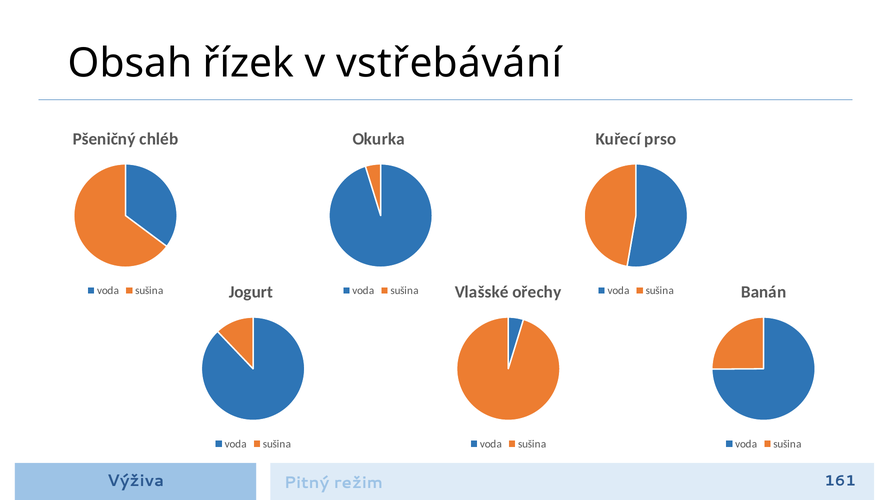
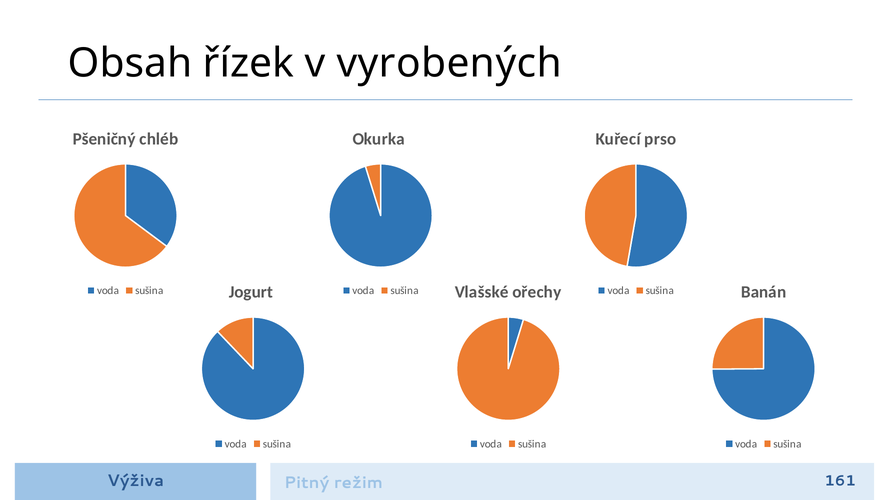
vstřebávání: vstřebávání -> vyrobených (449, 63)
